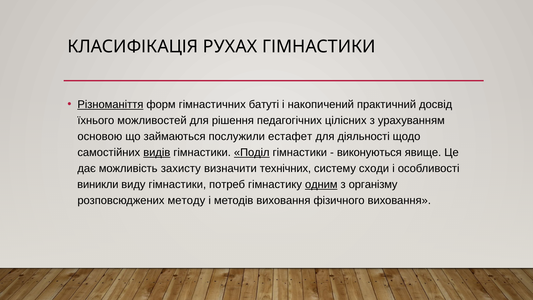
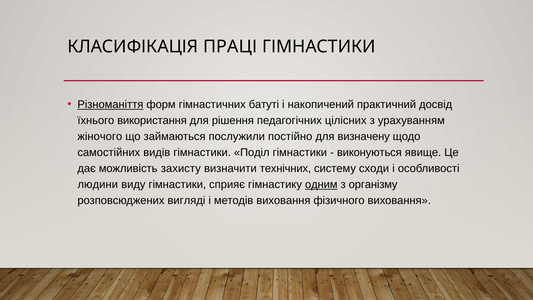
РУХАХ: РУХАХ -> ПРАЦІ (230, 47)
можливостей: можливостей -> використання (152, 120)
основою: основою -> жіночого (100, 136)
естафет: естафет -> постійно (290, 136)
діяльності: діяльності -> визначену (364, 136)
видів underline: present -> none (157, 152)
Поділ underline: present -> none (252, 152)
виникли: виникли -> людини (98, 184)
потреб: потреб -> сприяє (227, 184)
методу: методу -> вигляді (186, 200)
